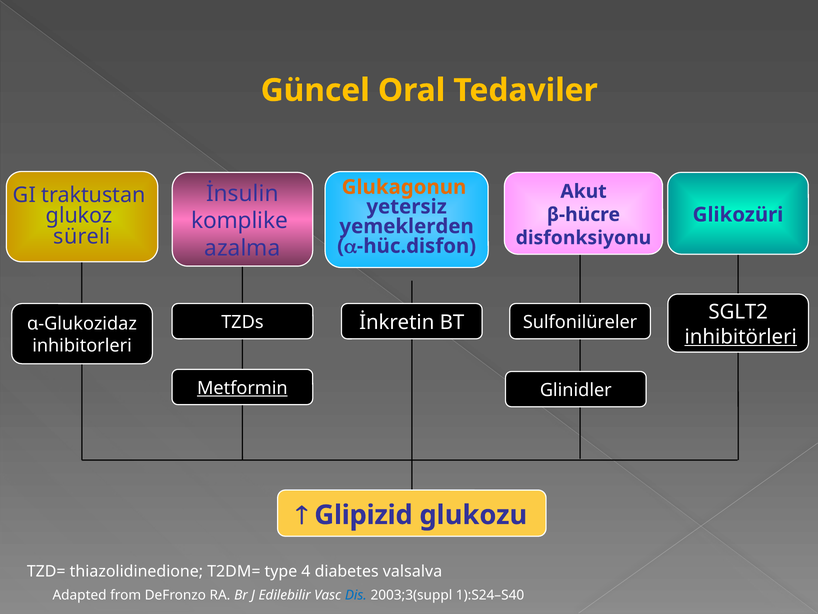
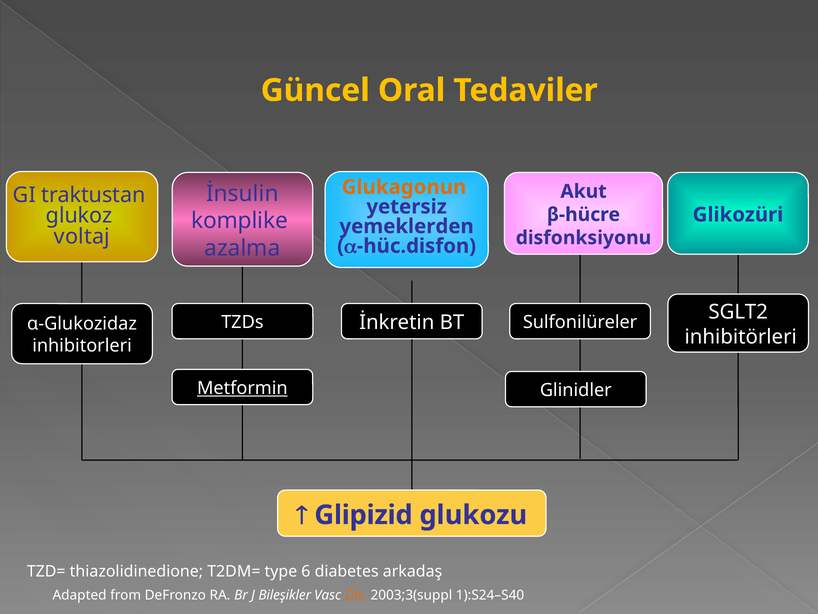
süreli: süreli -> voltaj (82, 236)
inhibitörleri underline: present -> none (741, 336)
4: 4 -> 6 (306, 571)
valsalva: valsalva -> arkadaş (413, 571)
Edilebilir: Edilebilir -> Bileşikler (285, 595)
Dis colour: blue -> orange (356, 595)
